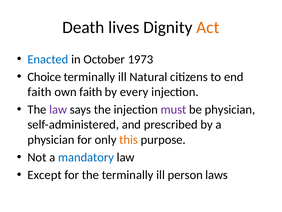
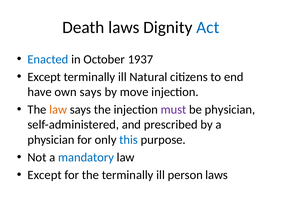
Death lives: lives -> laws (124, 27)
Act colour: orange -> blue (208, 27)
1973: 1973 -> 1937 (141, 59)
Choice: Choice -> Except (44, 77)
faith: faith -> have (40, 92)
own faith: faith -> says (91, 92)
every: every -> move (134, 92)
law colour: purple -> orange (58, 109)
this colour: orange -> blue (129, 139)
